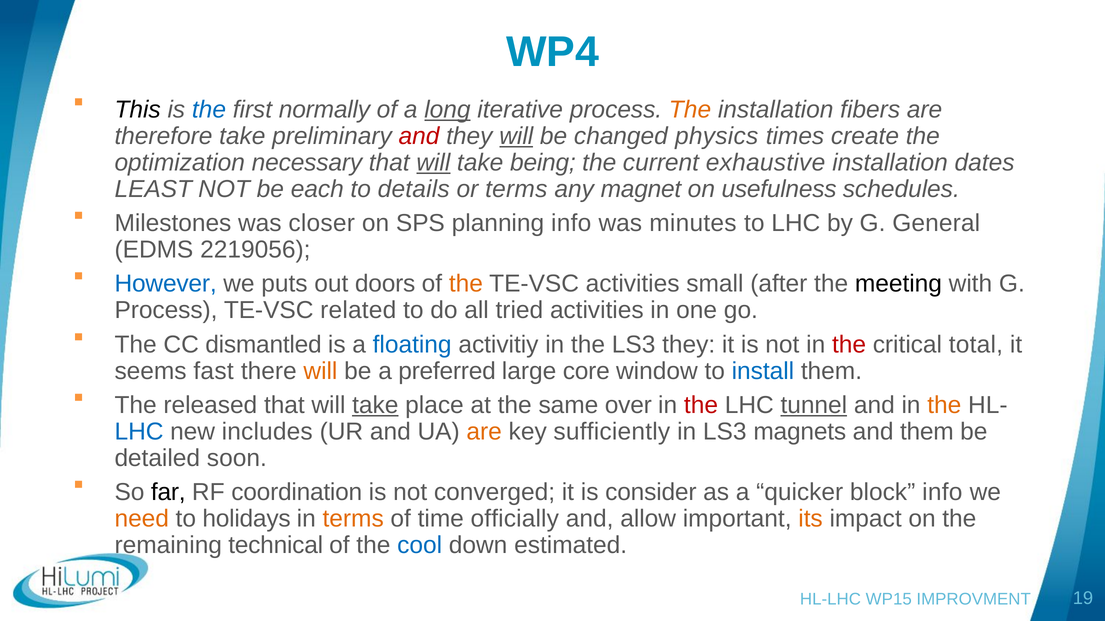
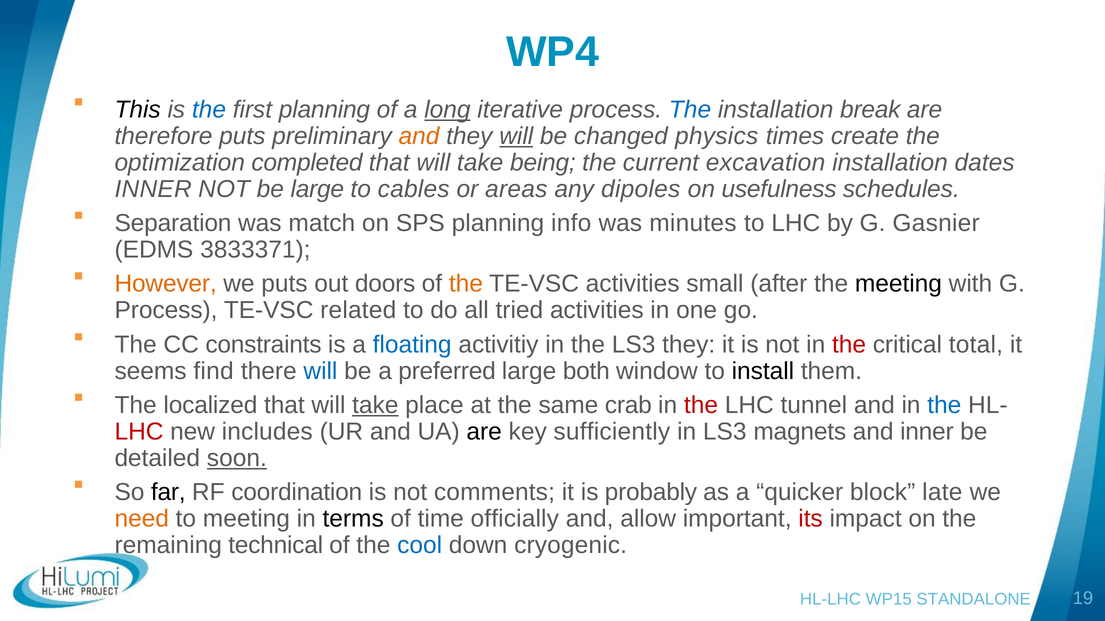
first normally: normally -> planning (324, 110)
The colour: orange -> blue (690, 110)
fibers: fibers -> break (870, 110)
therefore take: take -> puts (242, 136)
and colour: red -> orange (419, 136)
necessary: necessary -> completed (307, 163)
will underline: present -> none (433, 163)
exhaustive: exhaustive -> excavation (766, 163)
LEAST: LEAST -> INNER (153, 189)
be each: each -> large (317, 189)
details: details -> cables (414, 189)
or terms: terms -> areas (516, 189)
magnet: magnet -> dipoles (641, 189)
Milestones: Milestones -> Separation (173, 223)
closer: closer -> match (322, 223)
General: General -> Gasnier (936, 223)
2219056: 2219056 -> 3833371 (255, 250)
However colour: blue -> orange (166, 284)
dismantled: dismantled -> constraints (263, 345)
fast: fast -> find (214, 371)
will colour: orange -> blue (320, 371)
core: core -> both (586, 371)
install colour: blue -> black (763, 371)
released: released -> localized (210, 406)
over: over -> crab (628, 406)
tunnel underline: present -> none (814, 406)
the colour: orange -> blue (944, 406)
LHC colour: blue -> red (139, 432)
are colour: orange -> black (484, 432)
and them: them -> inner (927, 432)
soon underline: none -> present (237, 459)
converged: converged -> comments (494, 493)
consider: consider -> probably (651, 493)
block info: info -> late (942, 493)
to holidays: holidays -> meeting (246, 519)
terms colour: orange -> black (353, 519)
its colour: orange -> red (811, 519)
estimated: estimated -> cryogenic (571, 546)
IMPROVMENT: IMPROVMENT -> STANDALONE (974, 600)
